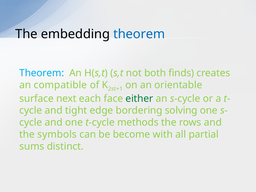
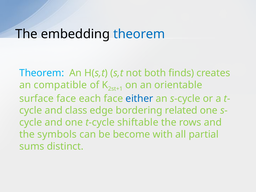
surface next: next -> face (66, 99)
either colour: green -> blue (139, 99)
tight: tight -> class (76, 111)
solving: solving -> related (181, 111)
methods: methods -> shiftable (138, 122)
